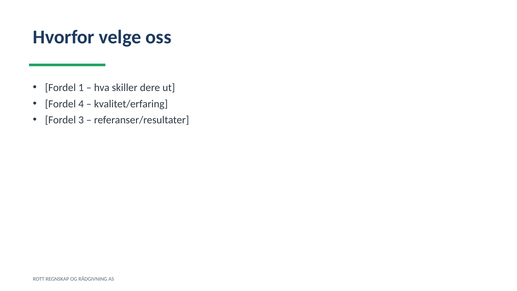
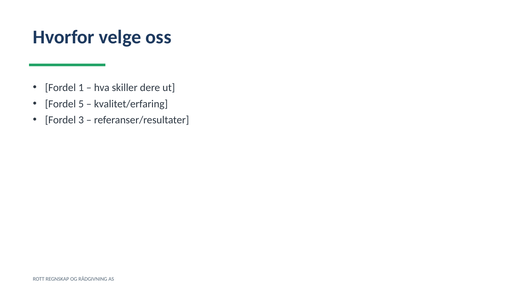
4: 4 -> 5 (81, 104)
